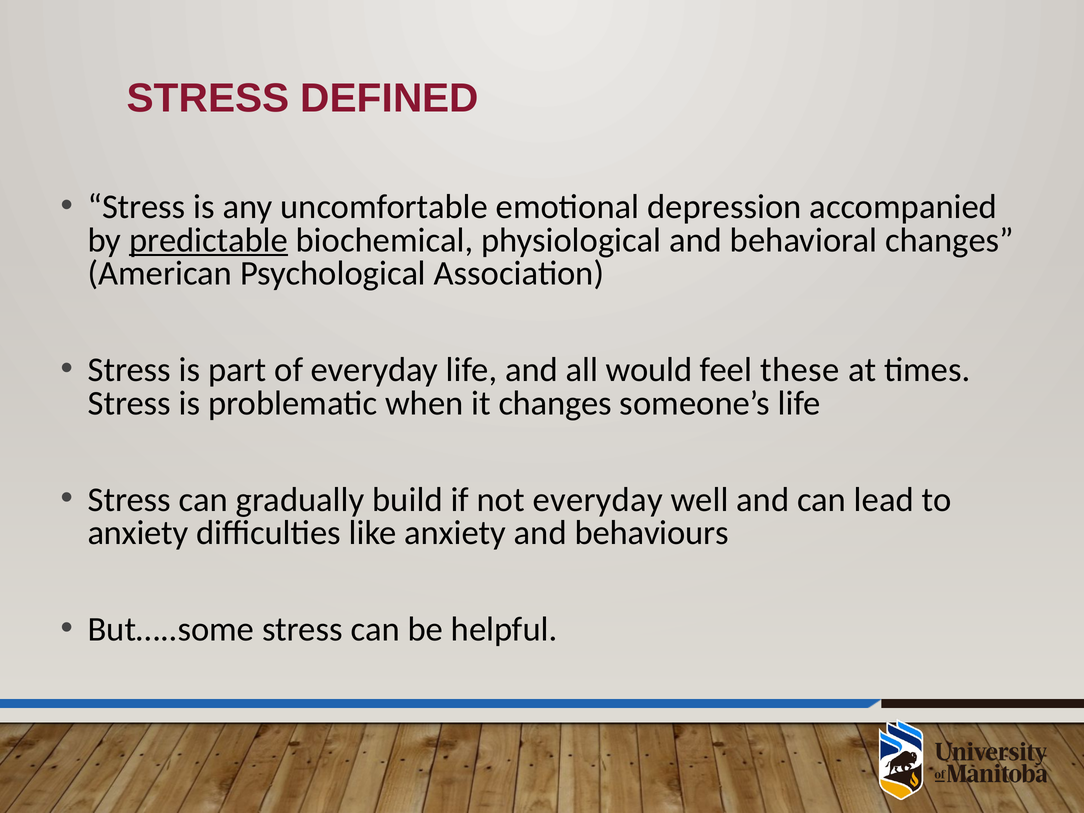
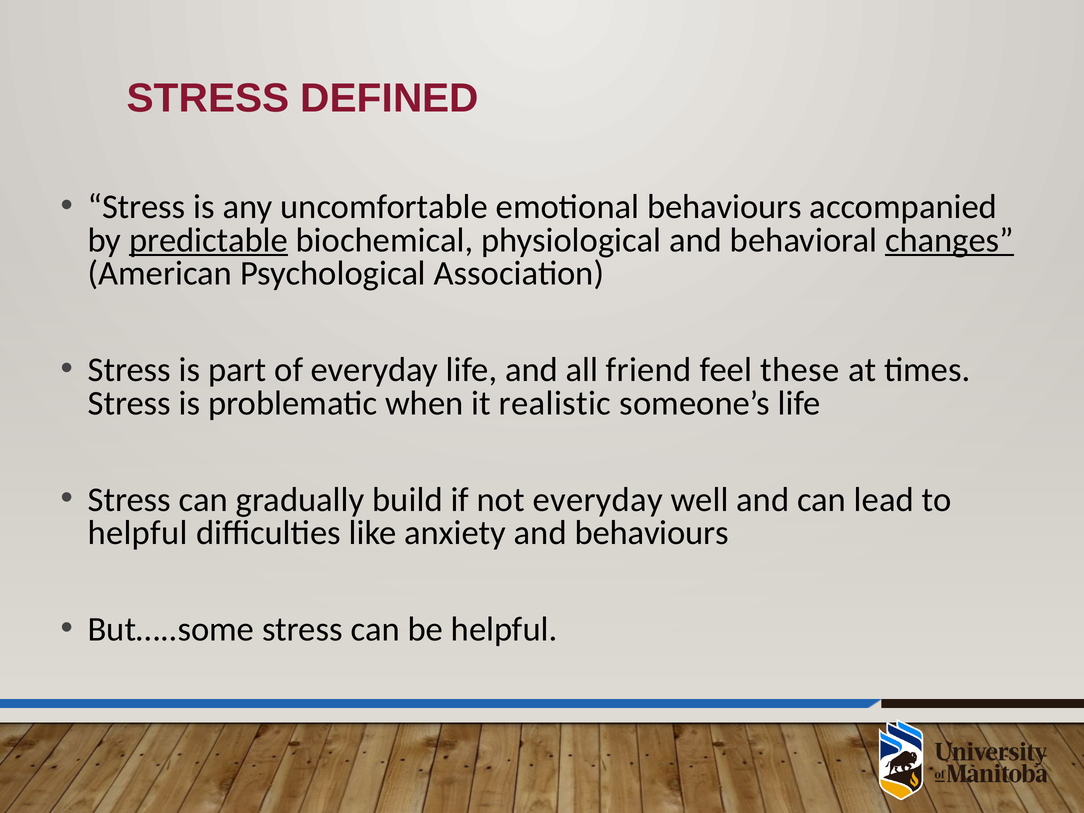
emotional depression: depression -> behaviours (724, 207)
changes underline: none -> present (949, 240)
would: would -> friend (649, 370)
it changes: changes -> realistic (555, 403)
anxiety: anxiety -> helpful (138, 533)
